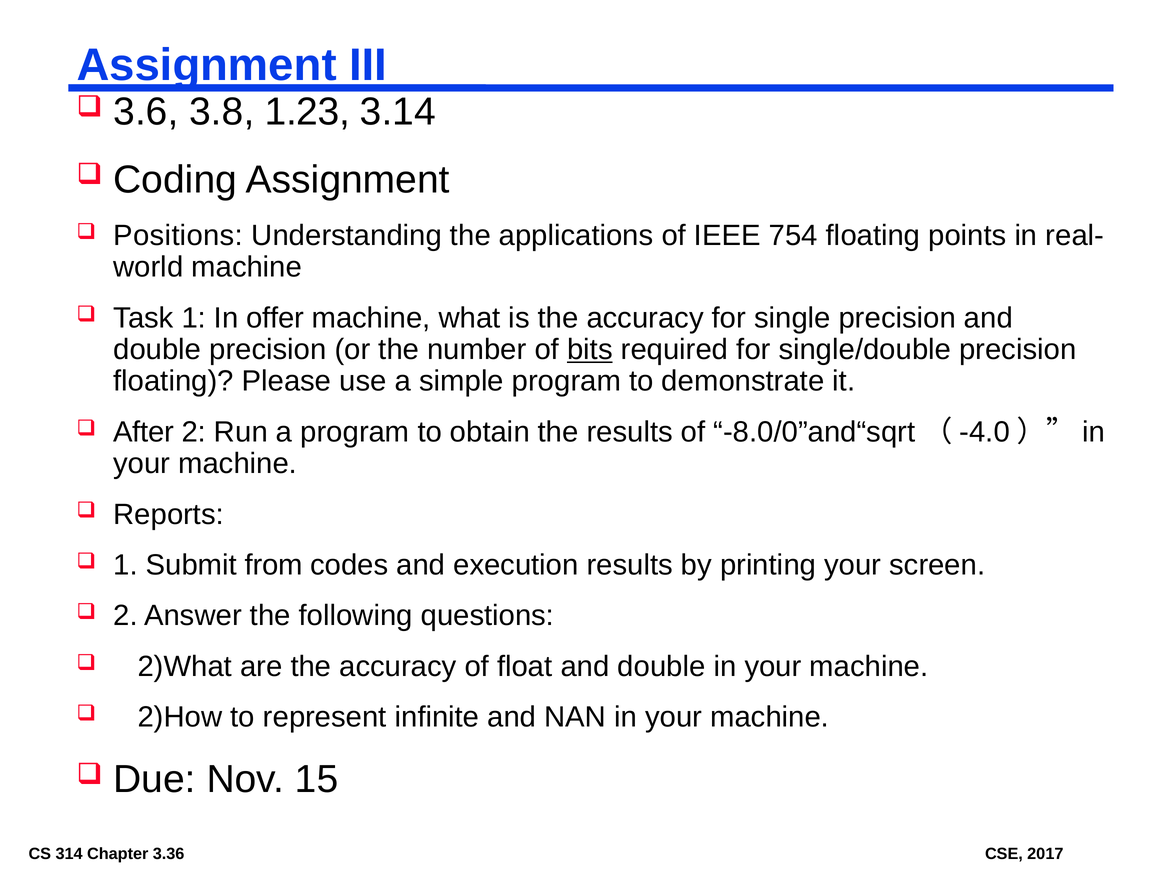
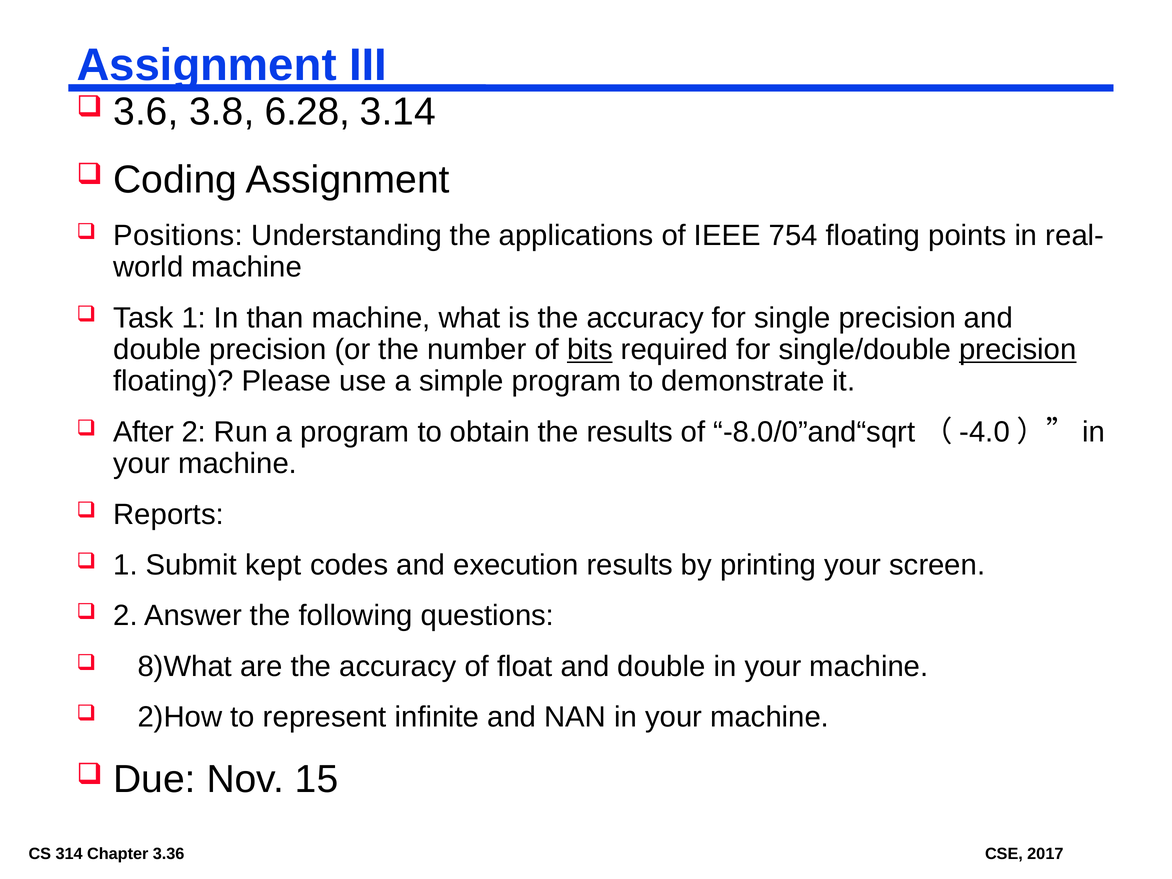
1.23: 1.23 -> 6.28 (307, 112)
offer: offer -> than (275, 318)
precision underline: none -> present (1018, 350)
from: from -> kept (273, 565)
2)What: 2)What -> 8)What (185, 666)
